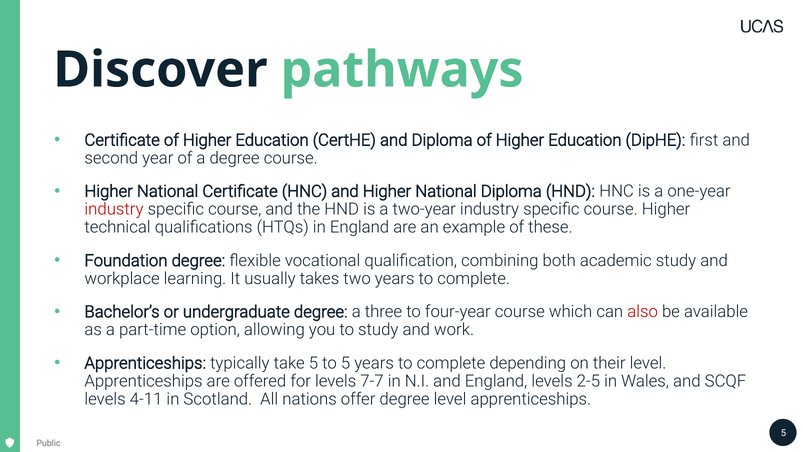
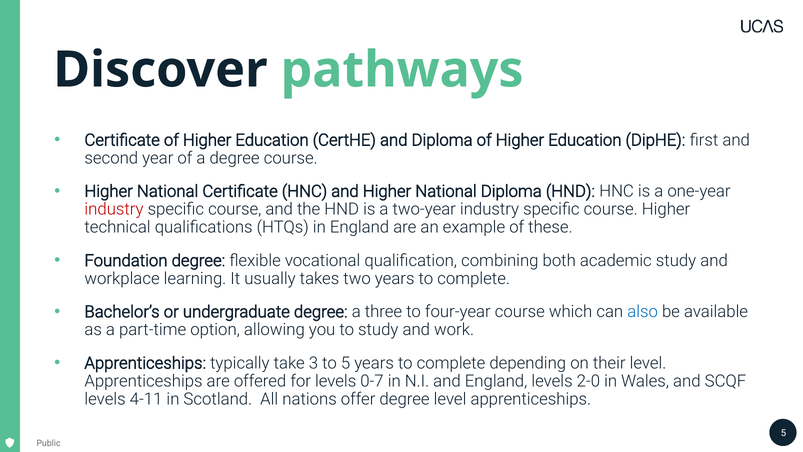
also colour: red -> blue (643, 312)
take 5: 5 -> 3 (313, 363)
7-7: 7-7 -> 0-7 (372, 381)
2-5: 2-5 -> 2-0 (588, 381)
